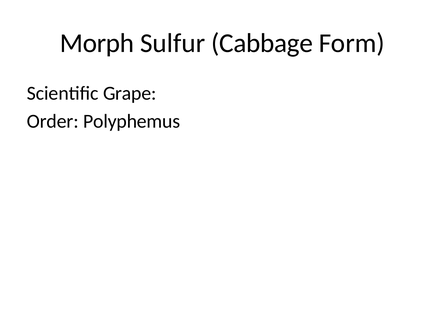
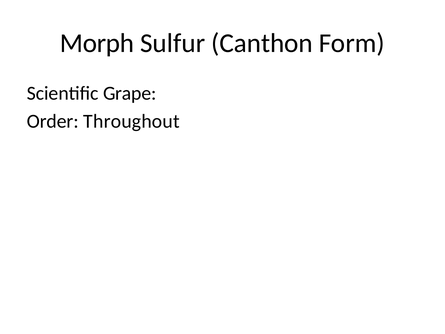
Cabbage: Cabbage -> Canthon (262, 43)
Polyphemus: Polyphemus -> Throughout (131, 121)
